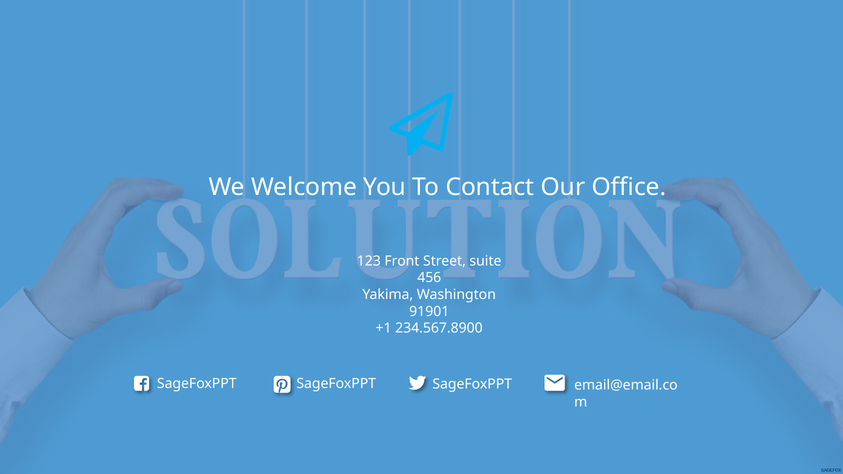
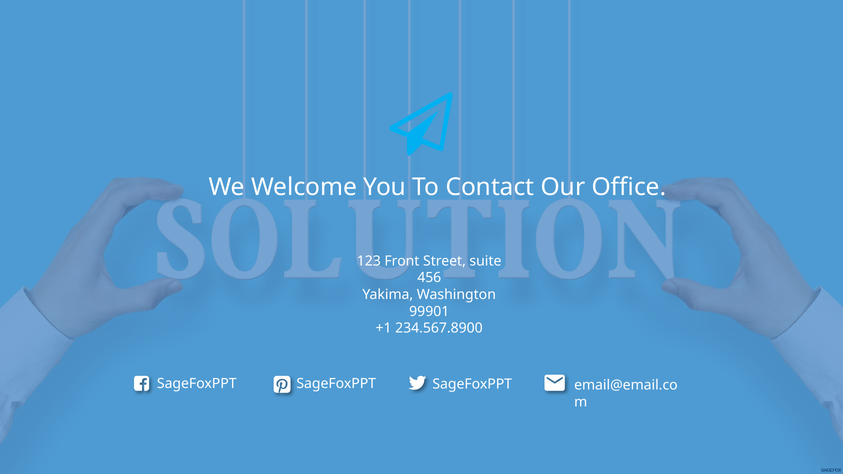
91901: 91901 -> 99901 (429, 312)
